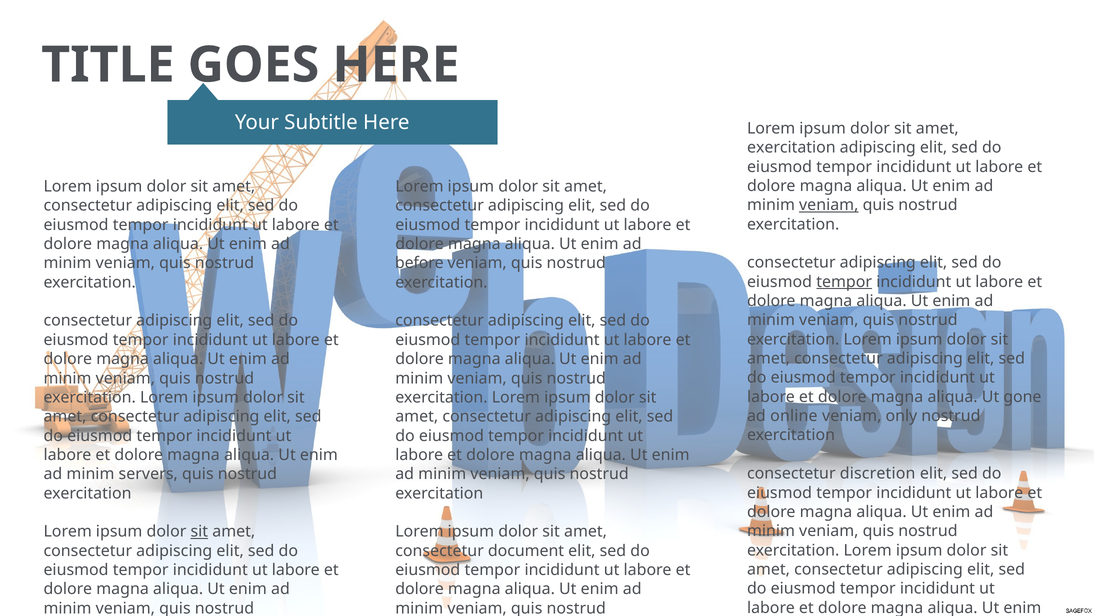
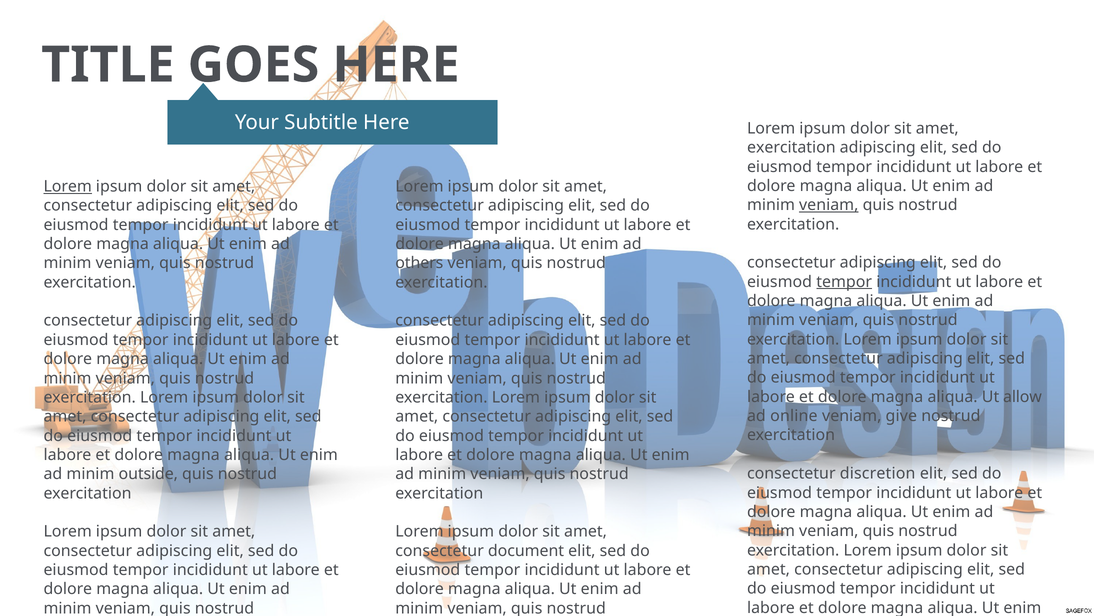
Lorem underline: none -> present (68, 186)
before: before -> others (419, 263)
gone: gone -> allow (1022, 396)
only: only -> give (901, 416)
servers: servers -> outside (148, 474)
sit underline: present -> none (199, 531)
